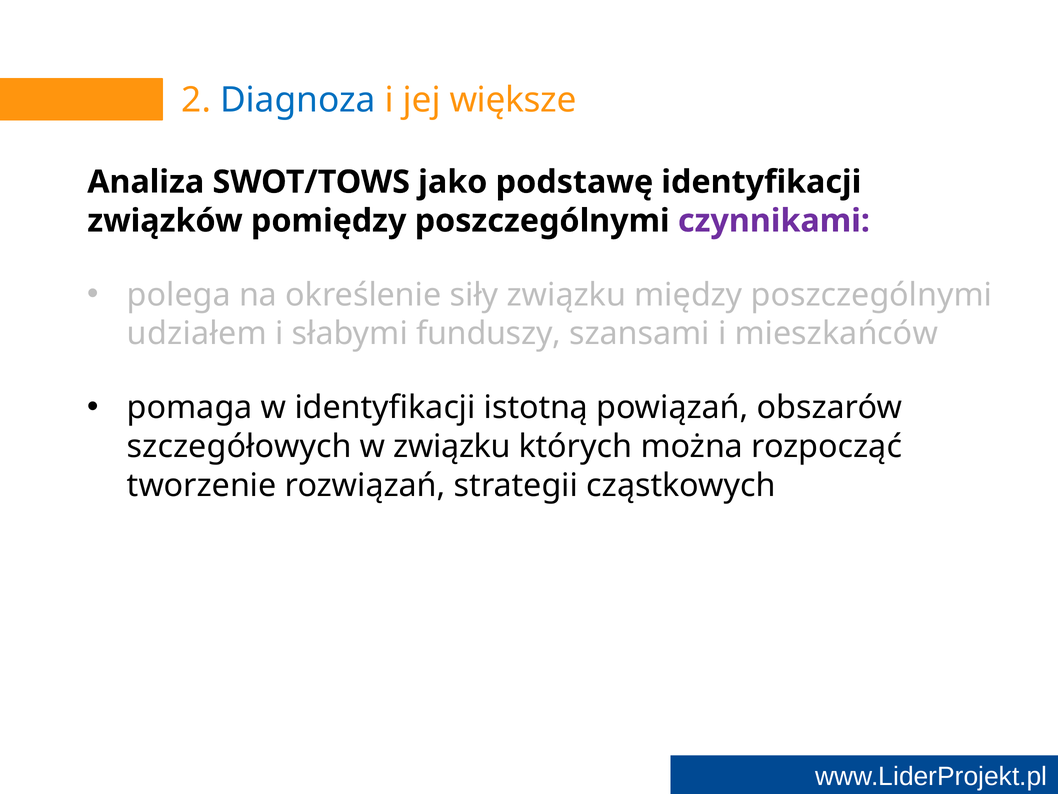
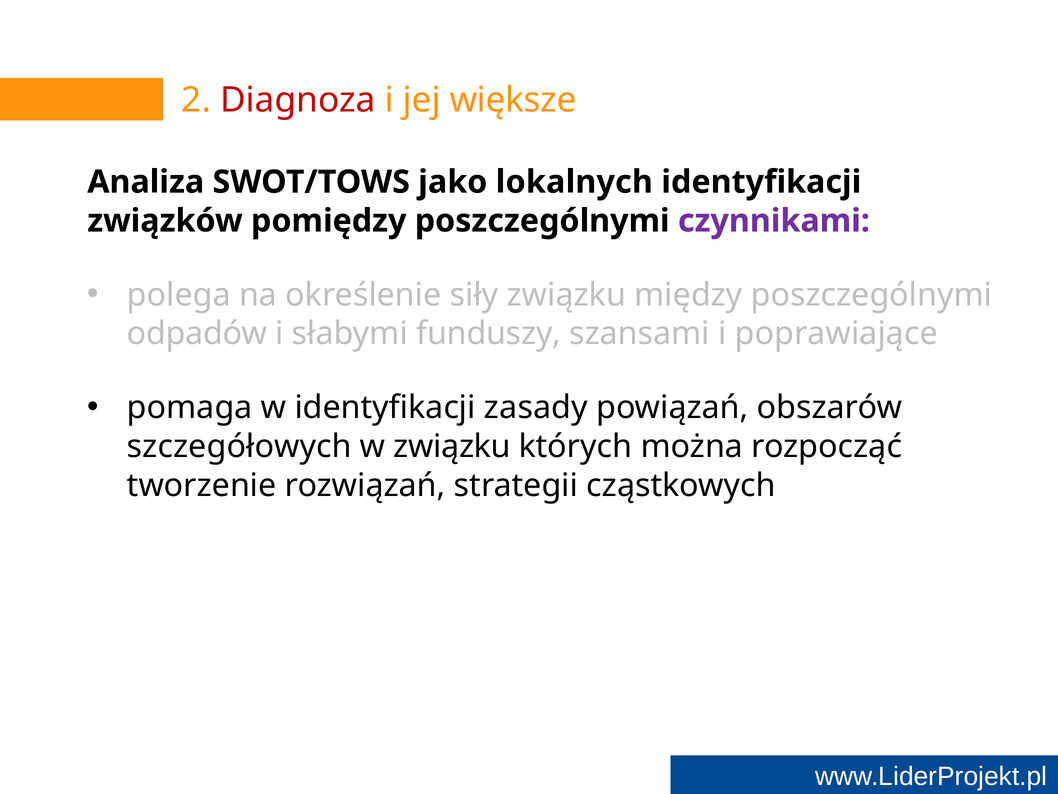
Diagnoza colour: blue -> red (298, 100)
podstawę: podstawę -> lokalnych (574, 182)
udziałem: udziałem -> odpadów (197, 334)
mieszkańców: mieszkańców -> poprawiające (836, 334)
istotną: istotną -> zasady (536, 408)
